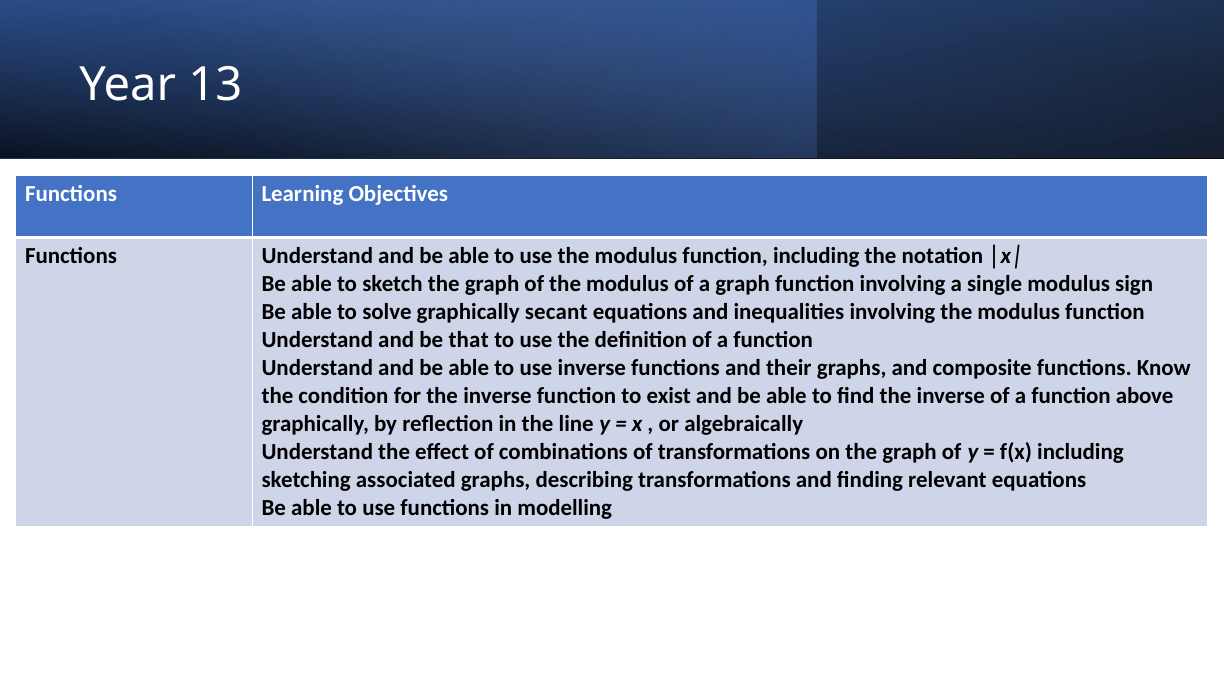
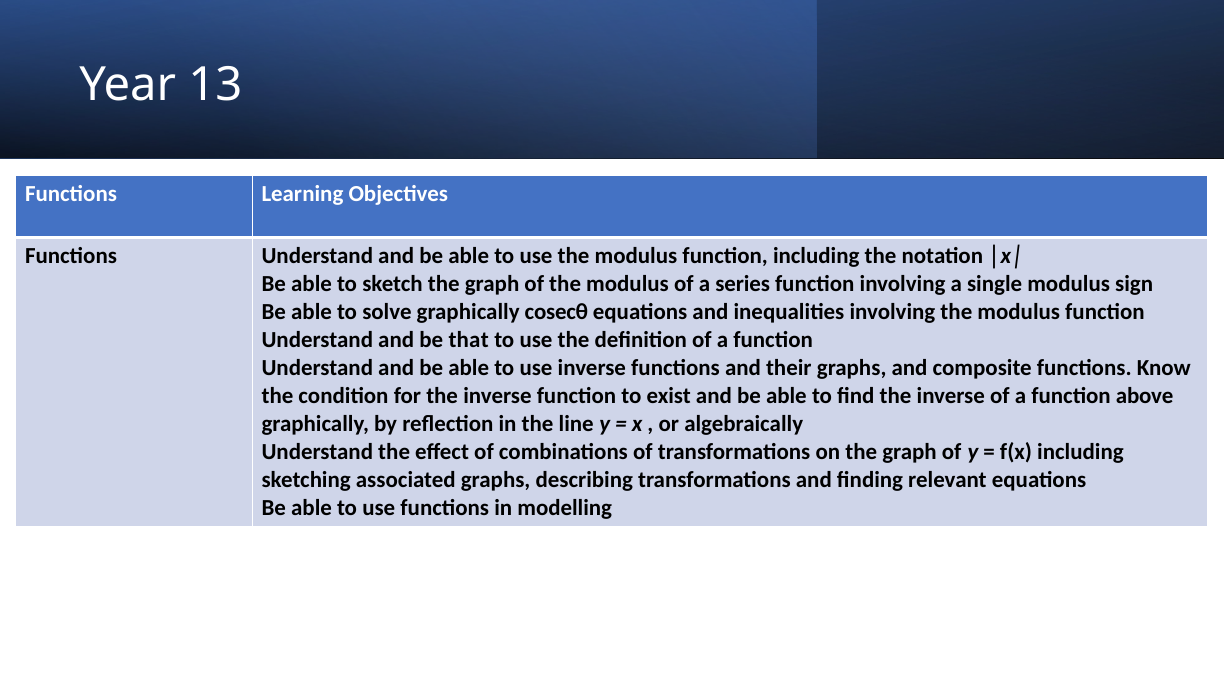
a graph: graph -> series (743, 284)
secant: secant -> cosecθ (556, 312)
